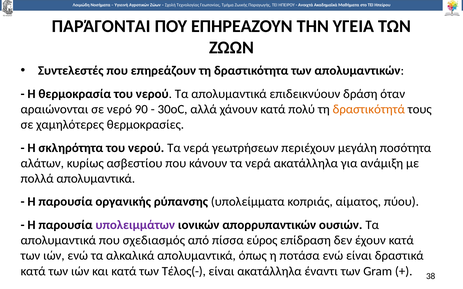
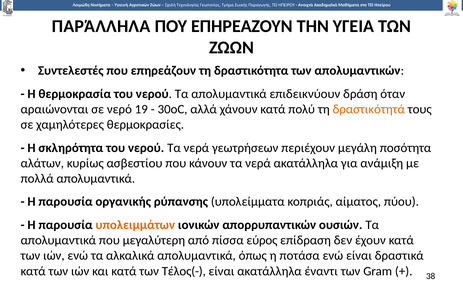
ΠΑΡΆΓΟΝΤΑΙ: ΠΑΡΆΓΟΝΤΑΙ -> ΠΑΡΆΛΛΗΛΑ (101, 26)
90: 90 -> 19 (141, 109)
υπολειμμάτων colour: purple -> orange (135, 225)
σχεδιασμός: σχεδιασμός -> μεγαλύτερη (154, 241)
